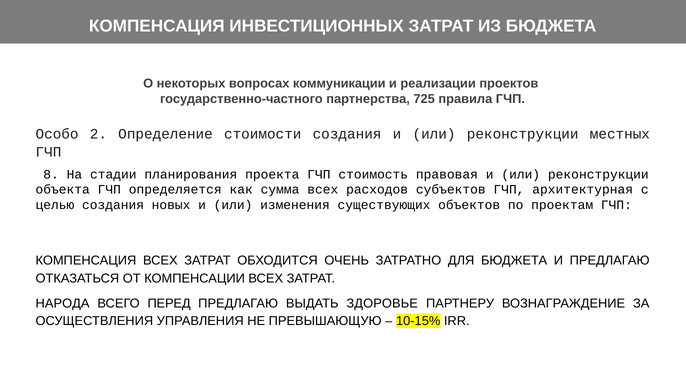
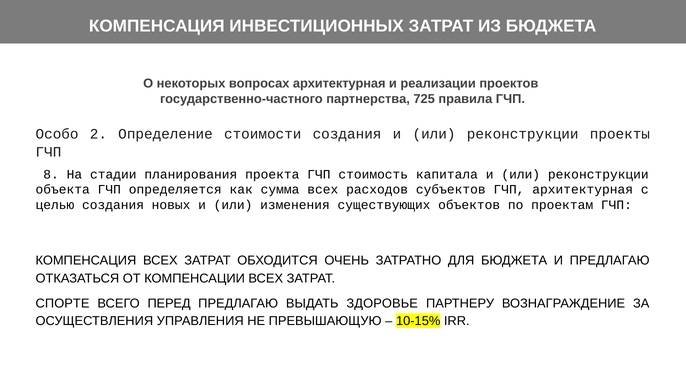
вопросах коммуникации: коммуникации -> архитектурная (339, 83)
местных: местных -> проекты (620, 134)
правовая: правовая -> капитала (447, 174)
НАРОДА: НАРОДА -> СПОРТЕ (63, 303)
